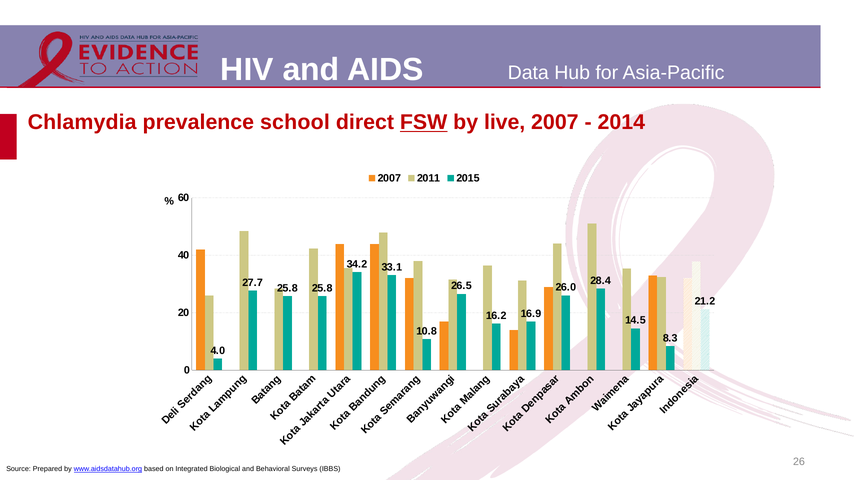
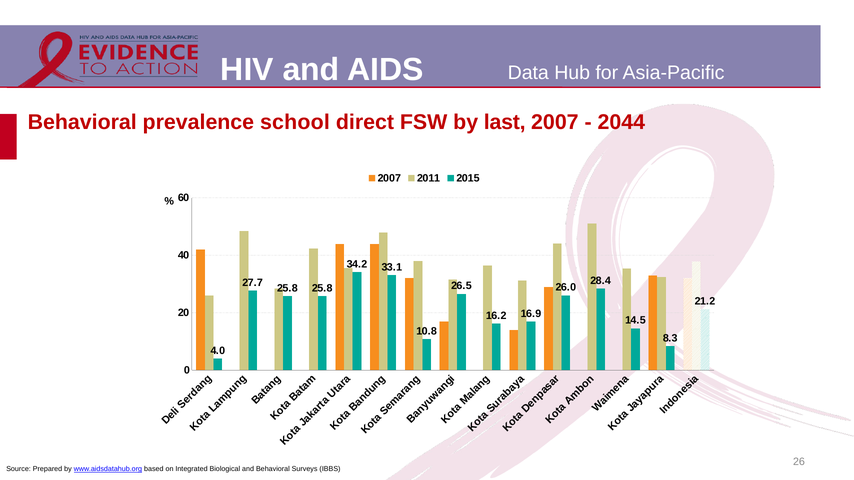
Chlamydia: Chlamydia -> Behavioral (82, 122)
FSW underline: present -> none (424, 122)
live: live -> last (505, 122)
2014: 2014 -> 2044 (621, 122)
